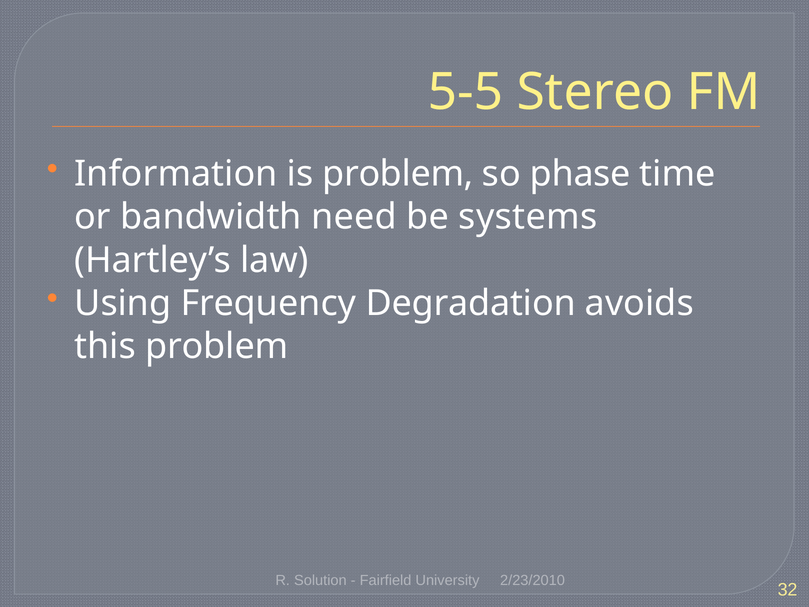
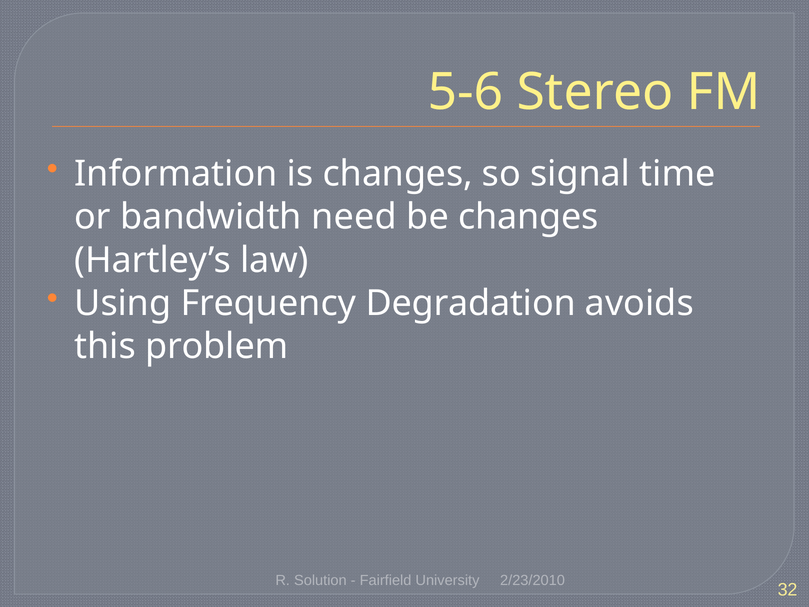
5-5: 5-5 -> 5-6 (465, 92)
is problem: problem -> changes (398, 174)
phase: phase -> signal (580, 174)
be systems: systems -> changes (528, 217)
